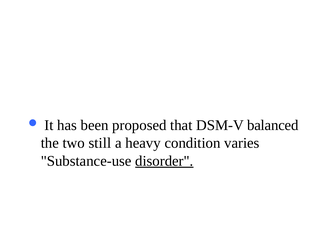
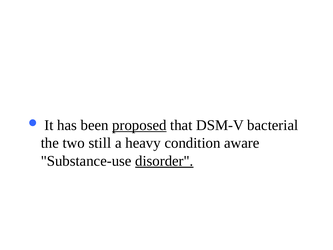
proposed underline: none -> present (139, 125)
balanced: balanced -> bacterial (273, 125)
varies: varies -> aware (242, 143)
